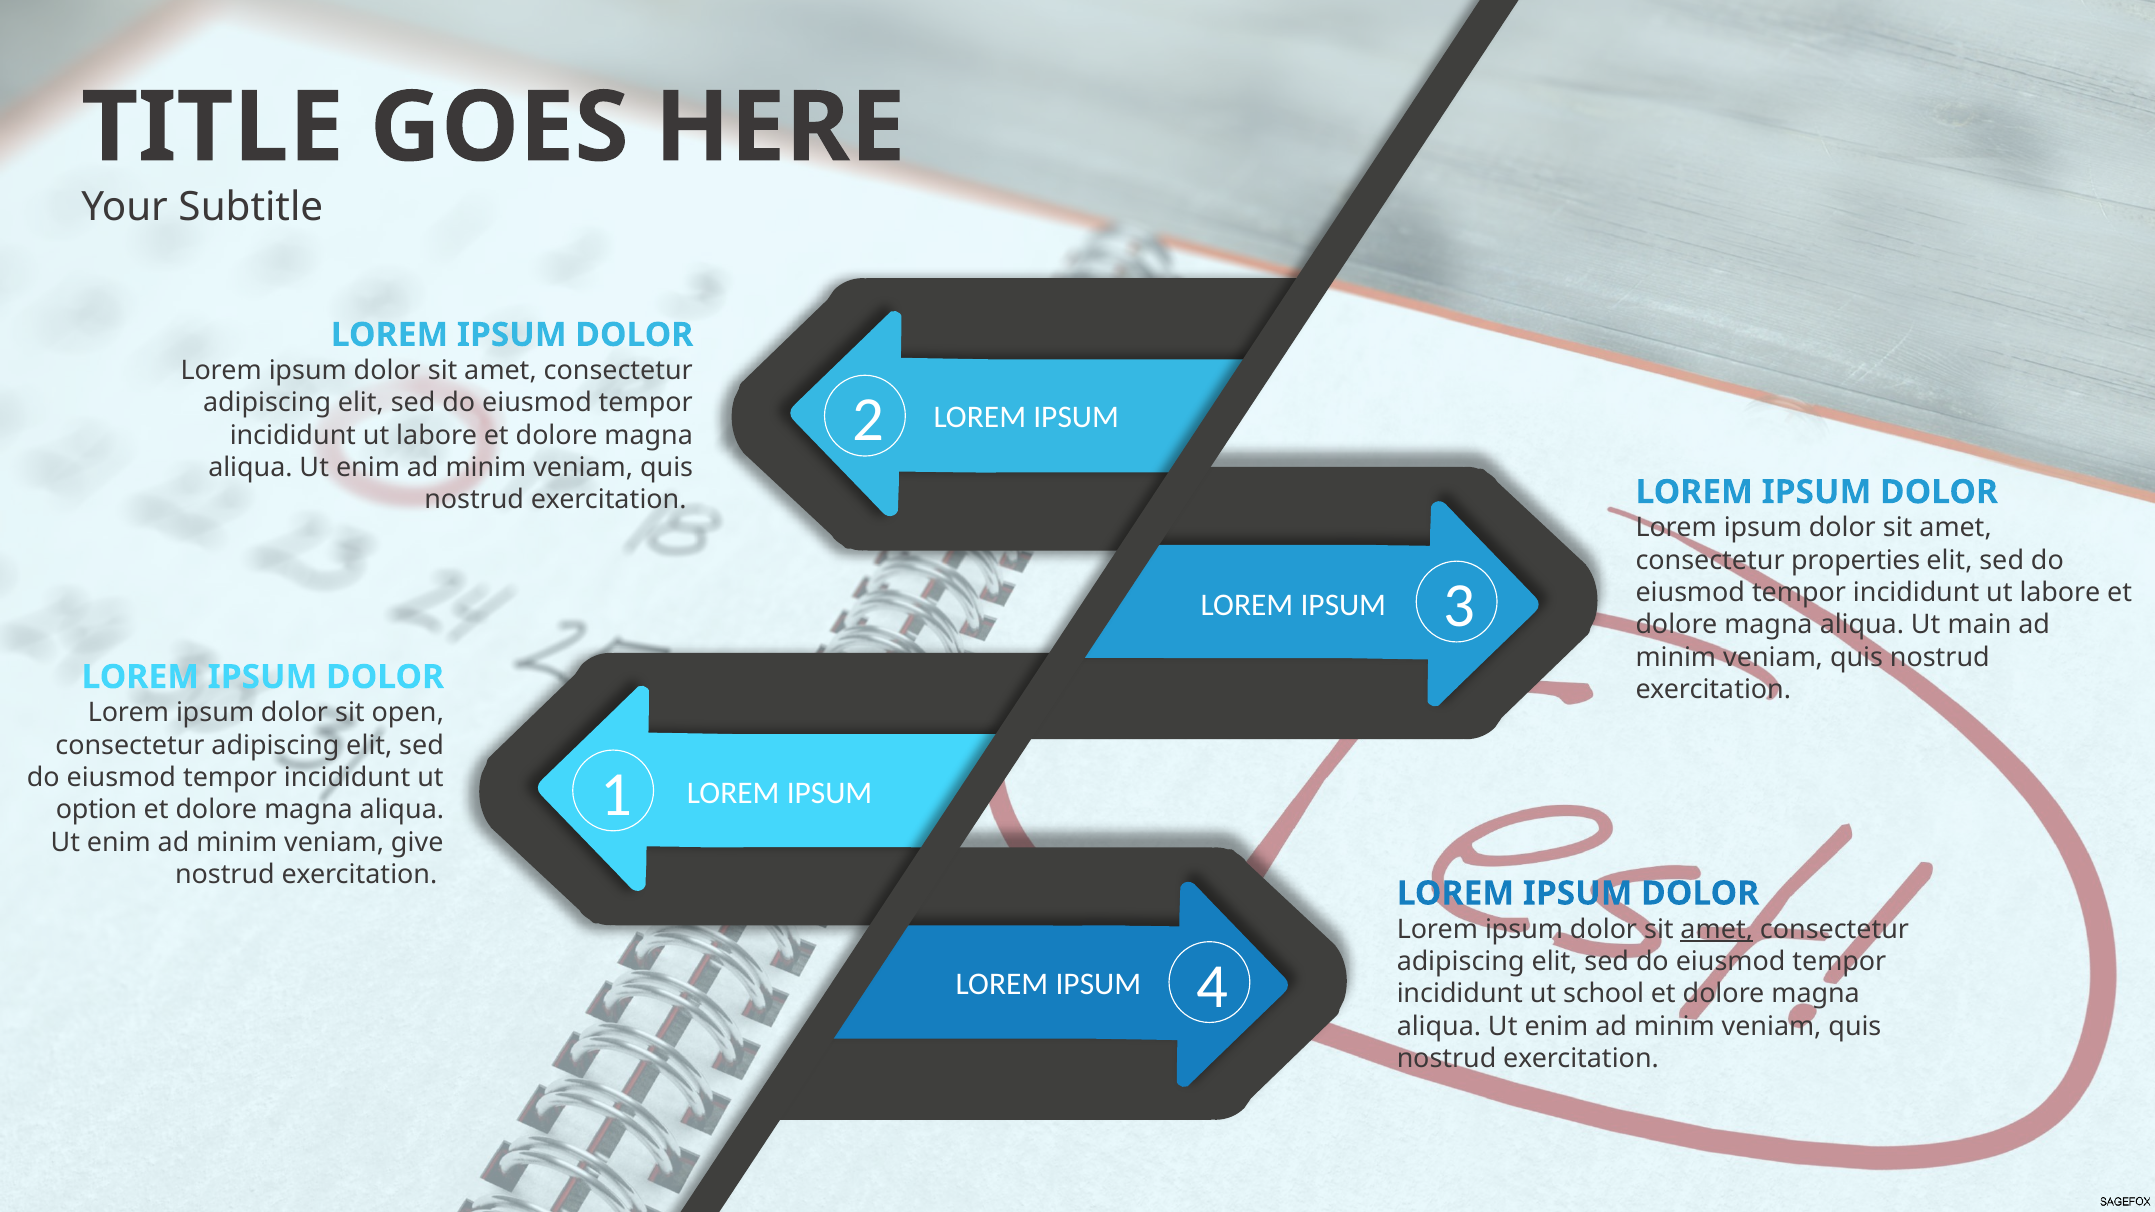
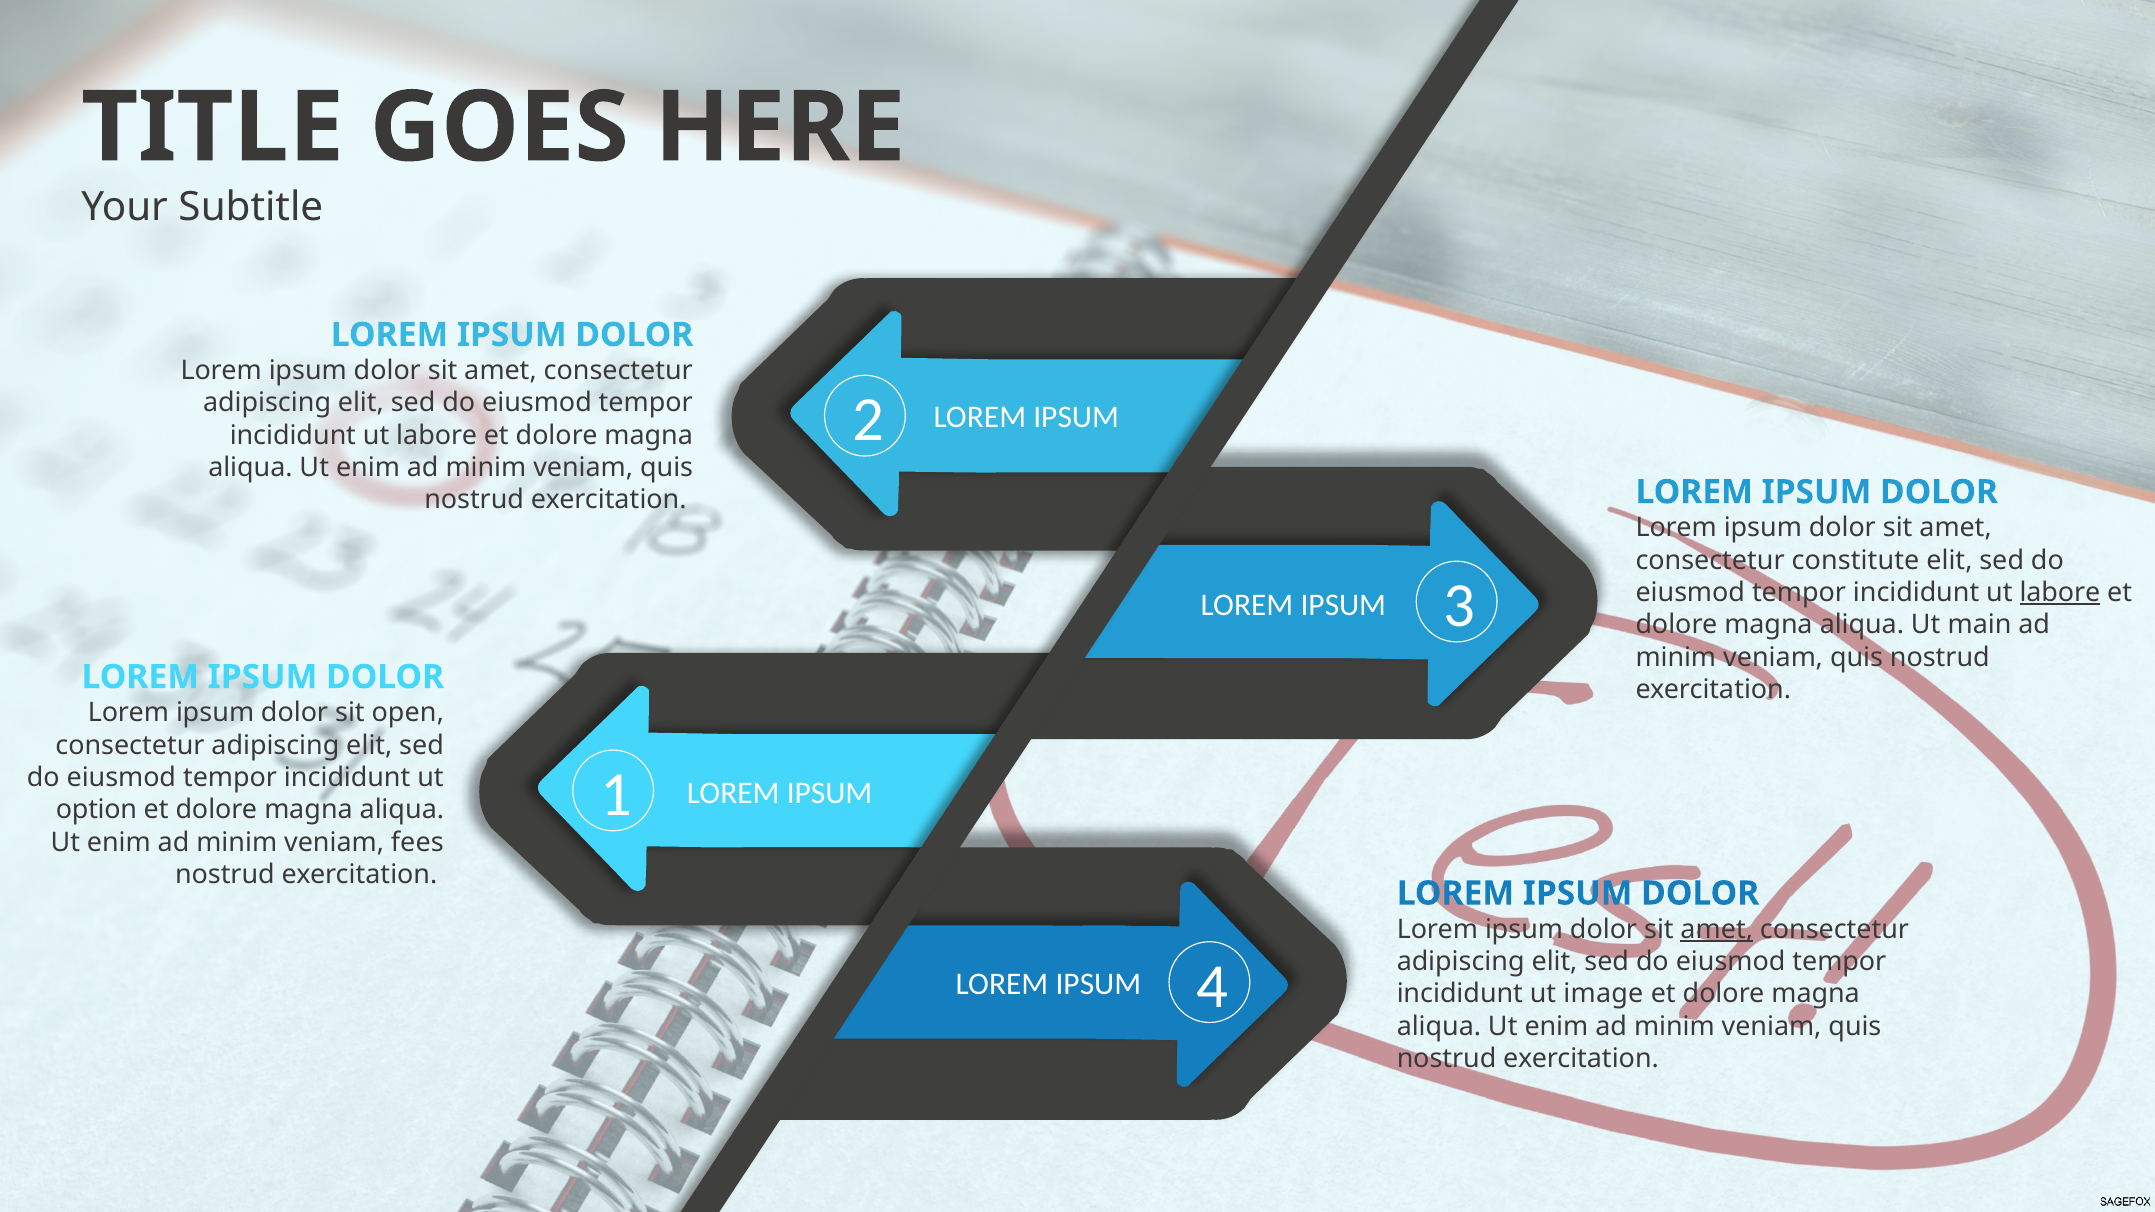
properties: properties -> constitute (1855, 560)
labore underline: none -> present (2060, 593)
give: give -> fees (417, 842)
school: school -> image (1603, 994)
